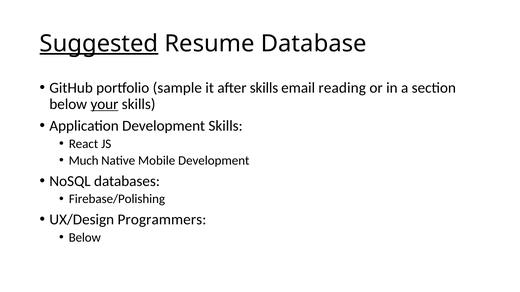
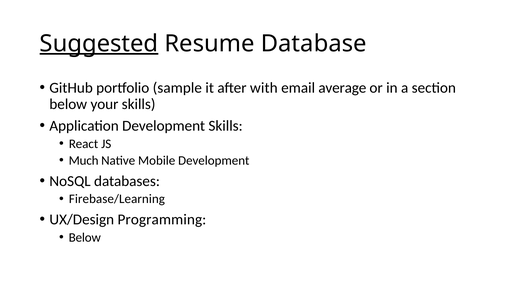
after skills: skills -> with (264, 88)
reading: reading -> average (342, 88)
your underline: present -> none (104, 104)
Firebase/Polishing: Firebase/Polishing -> Firebase/Learning (117, 199)
Programmers: Programmers -> Programming (162, 220)
